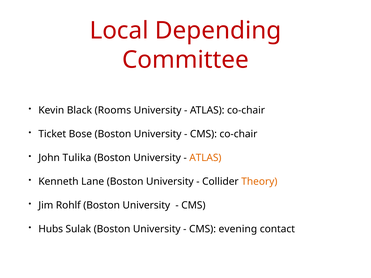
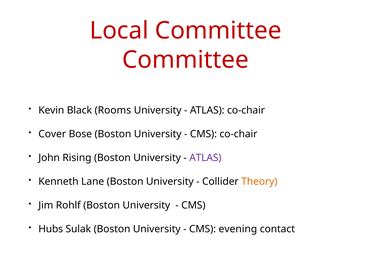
Local Depending: Depending -> Committee (218, 31)
Ticket: Ticket -> Cover (52, 134)
Tulika: Tulika -> Rising (77, 158)
ATLAS colour: orange -> purple (205, 158)
